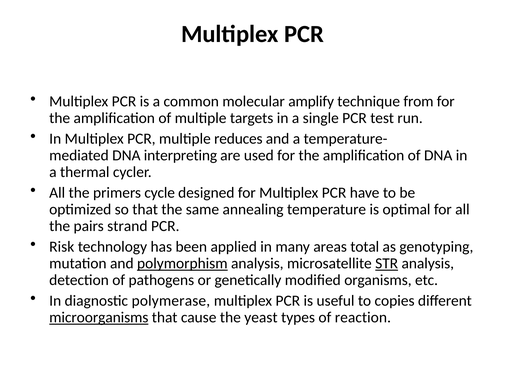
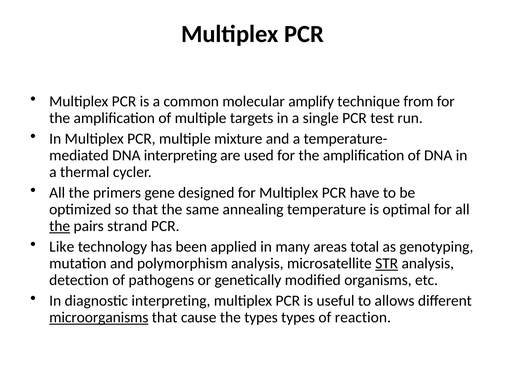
reduces: reduces -> mixture (238, 139)
cycle: cycle -> gene (160, 193)
the underline: none -> present (60, 226)
Risk: Risk -> Like (62, 247)
polymorphism underline: present -> none (182, 263)
diagnostic polymerase: polymerase -> interpreting (171, 301)
copies: copies -> allows (395, 301)
the yeast: yeast -> types (261, 317)
